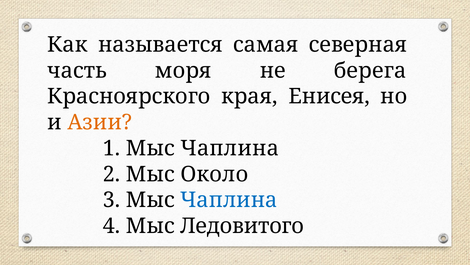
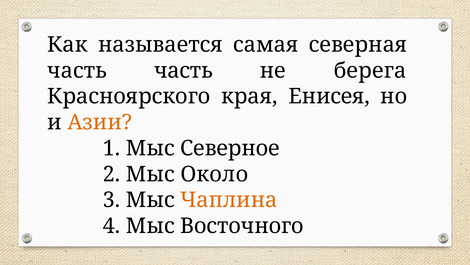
часть моря: моря -> часть (183, 70)
1 Мыс Чаплина: Чаплина -> Северное (230, 148)
Чаплина colour: blue -> orange (229, 200)
Ледовитого: Ледовитого -> Восточного (242, 226)
